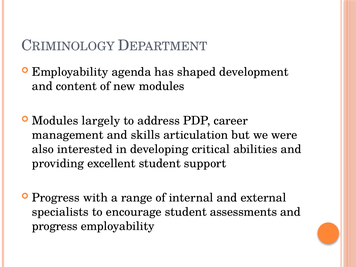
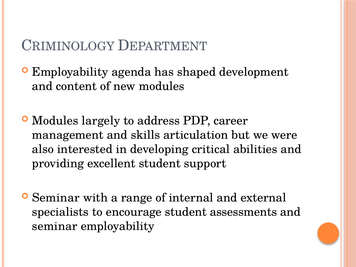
Progress: Progress -> Seminar (56, 198)
progress: progress -> seminar (55, 226)
